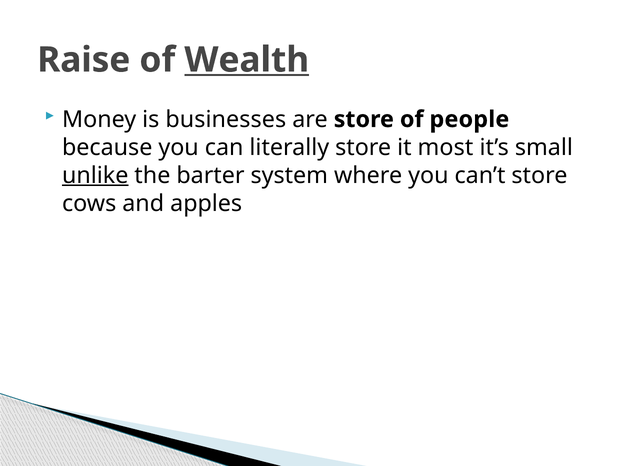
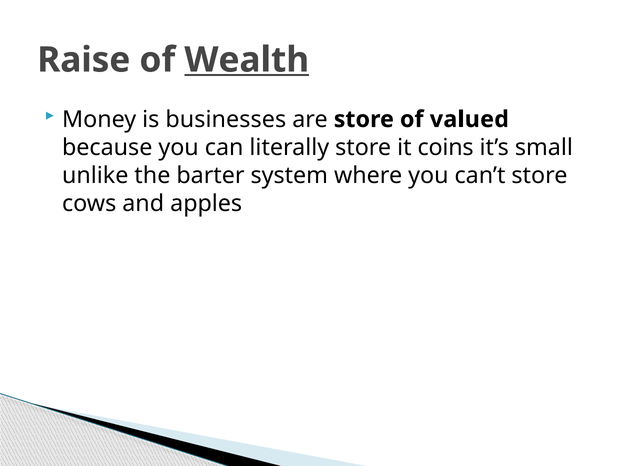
people: people -> valued (469, 119)
most: most -> coins (446, 147)
unlike underline: present -> none (95, 175)
